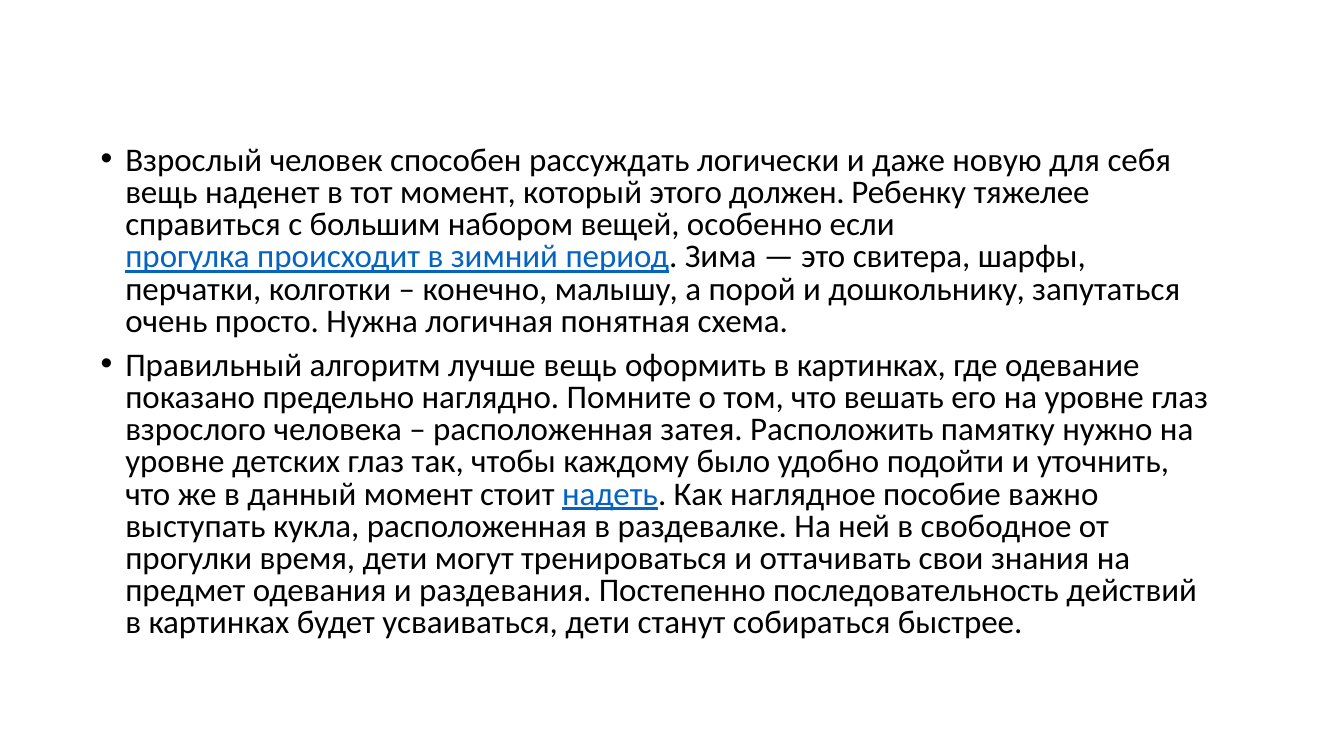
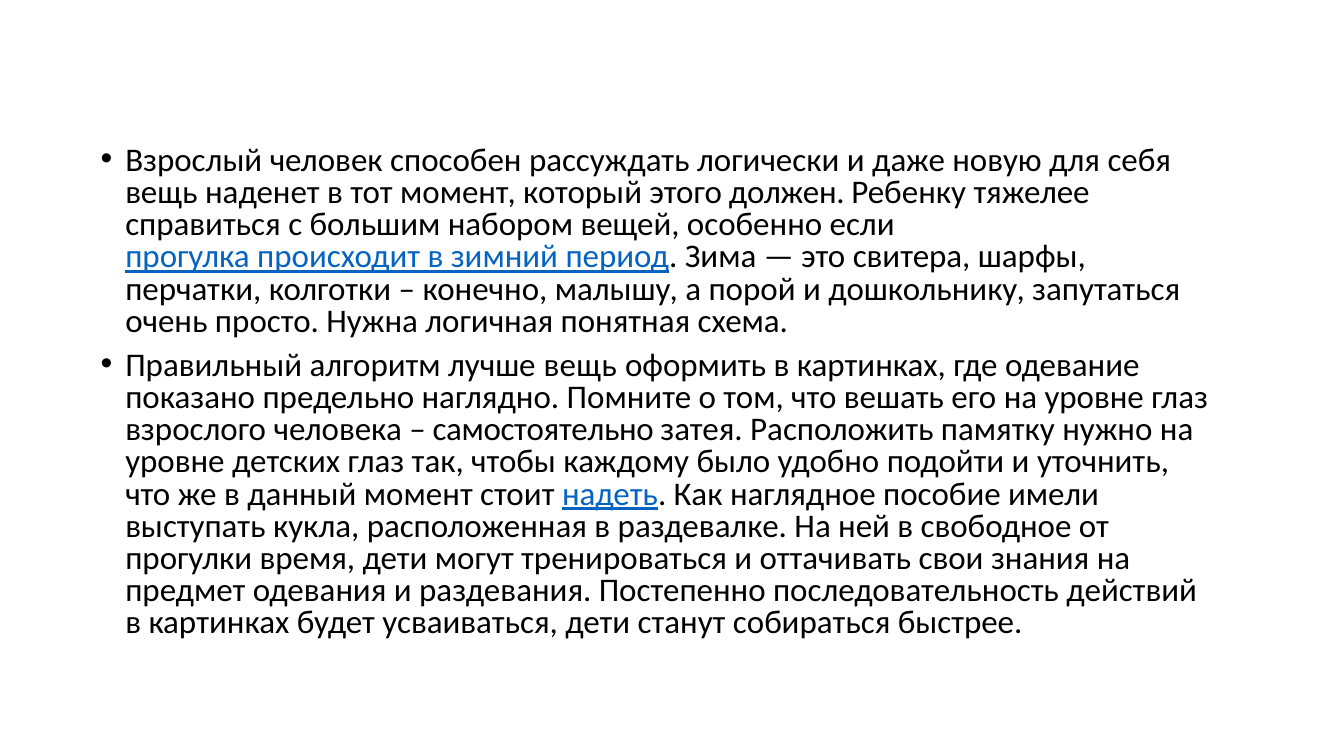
расположенная: расположенная -> самостоятельно (543, 430)
важно: важно -> имели (1054, 494)
